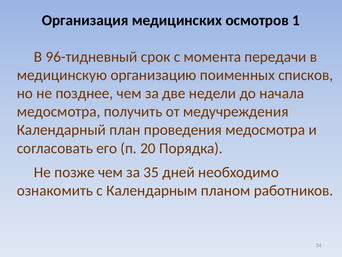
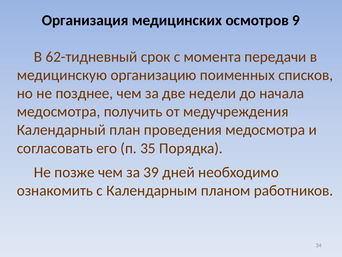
1: 1 -> 9 (296, 20)
96-тидневный: 96-тидневный -> 62-тидневный (92, 57)
20: 20 -> 35 (148, 148)
35: 35 -> 39 (151, 172)
